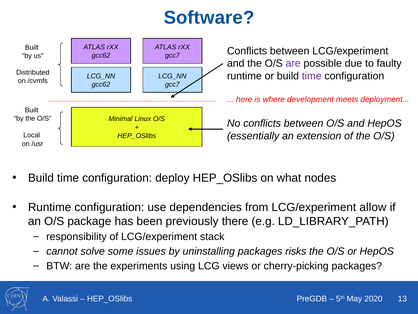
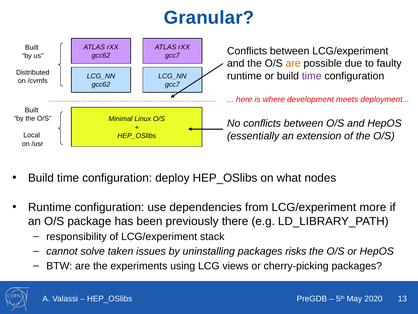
Software: Software -> Granular (209, 18)
are colour: purple -> orange (293, 63)
allow: allow -> more (373, 207)
some: some -> taken (121, 251)
